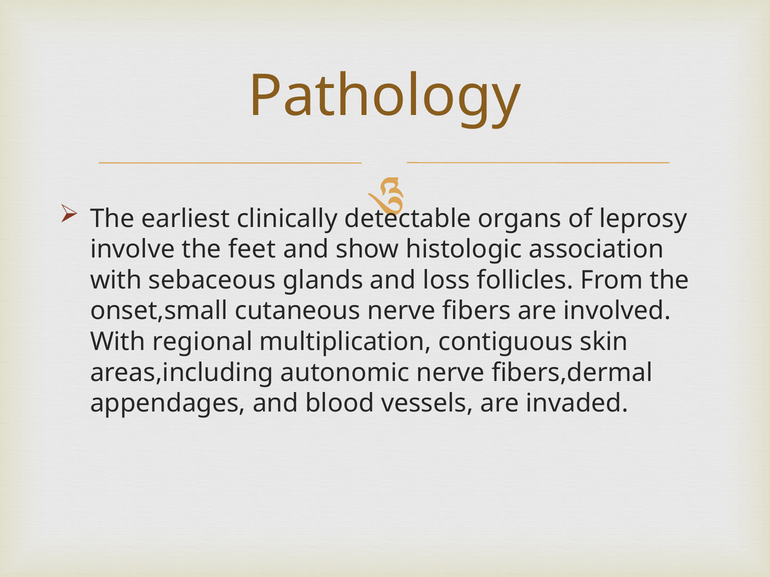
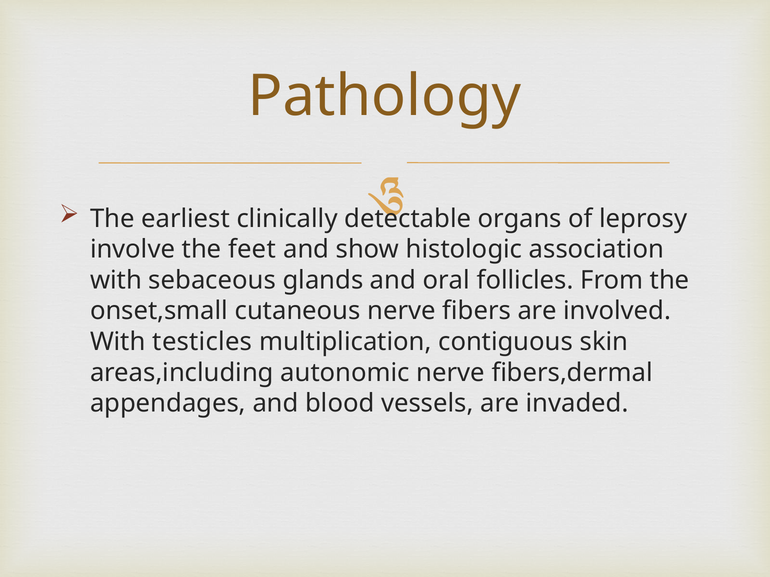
loss: loss -> oral (446, 280)
regional: regional -> testicles (202, 342)
